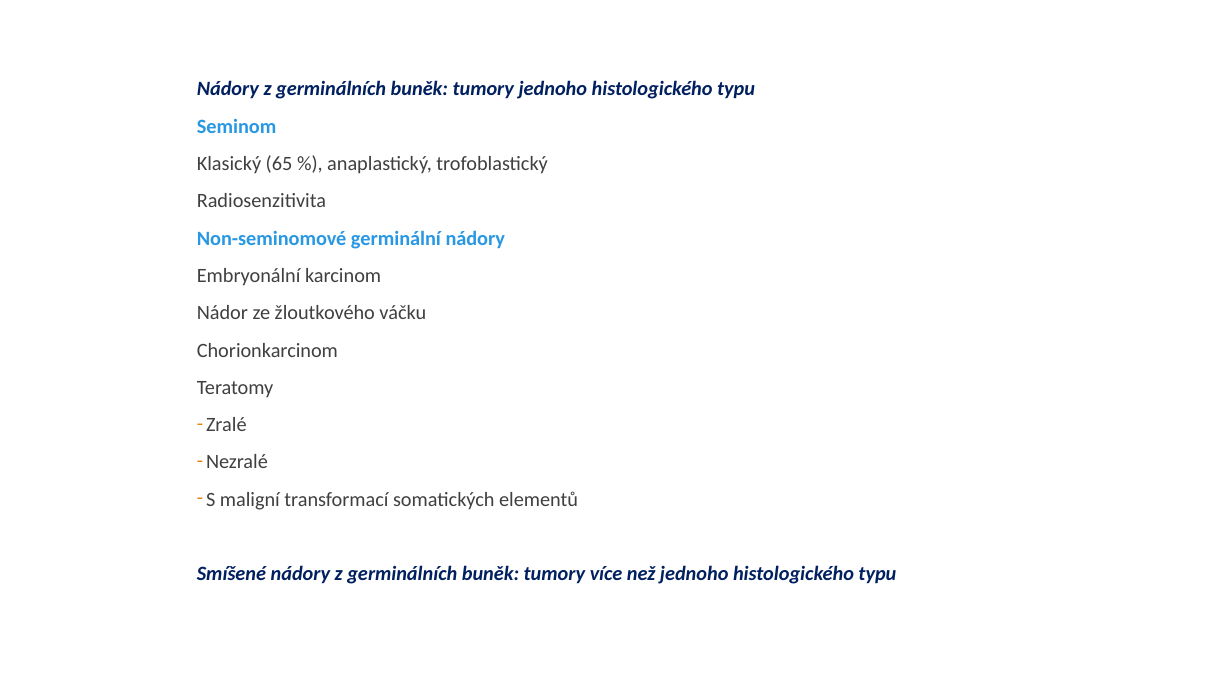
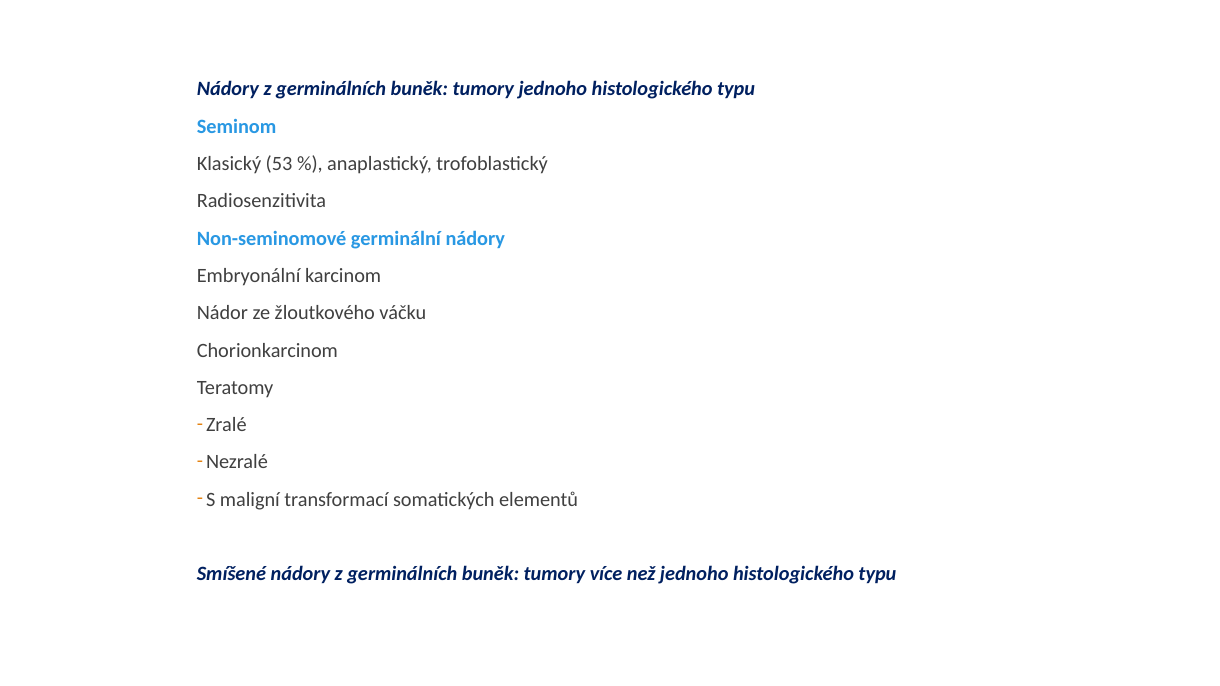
65: 65 -> 53 (279, 164)
